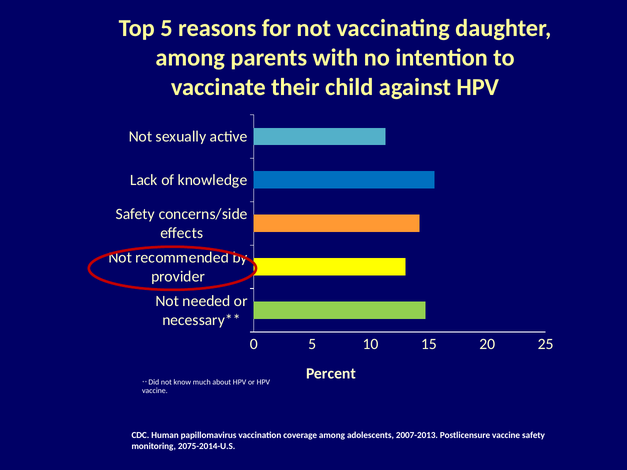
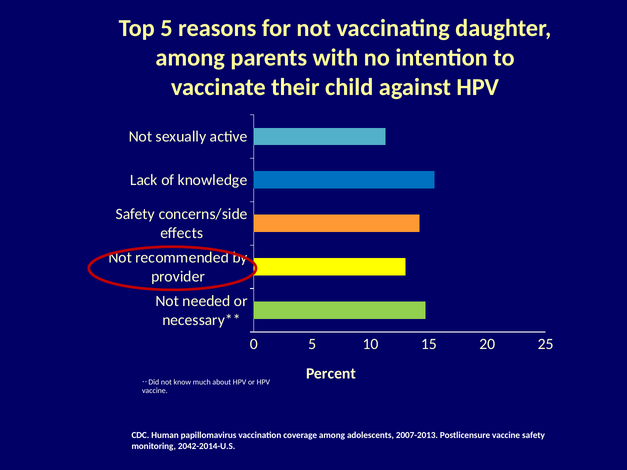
2075-2014-U.S: 2075-2014-U.S -> 2042-2014-U.S (207, 446)
